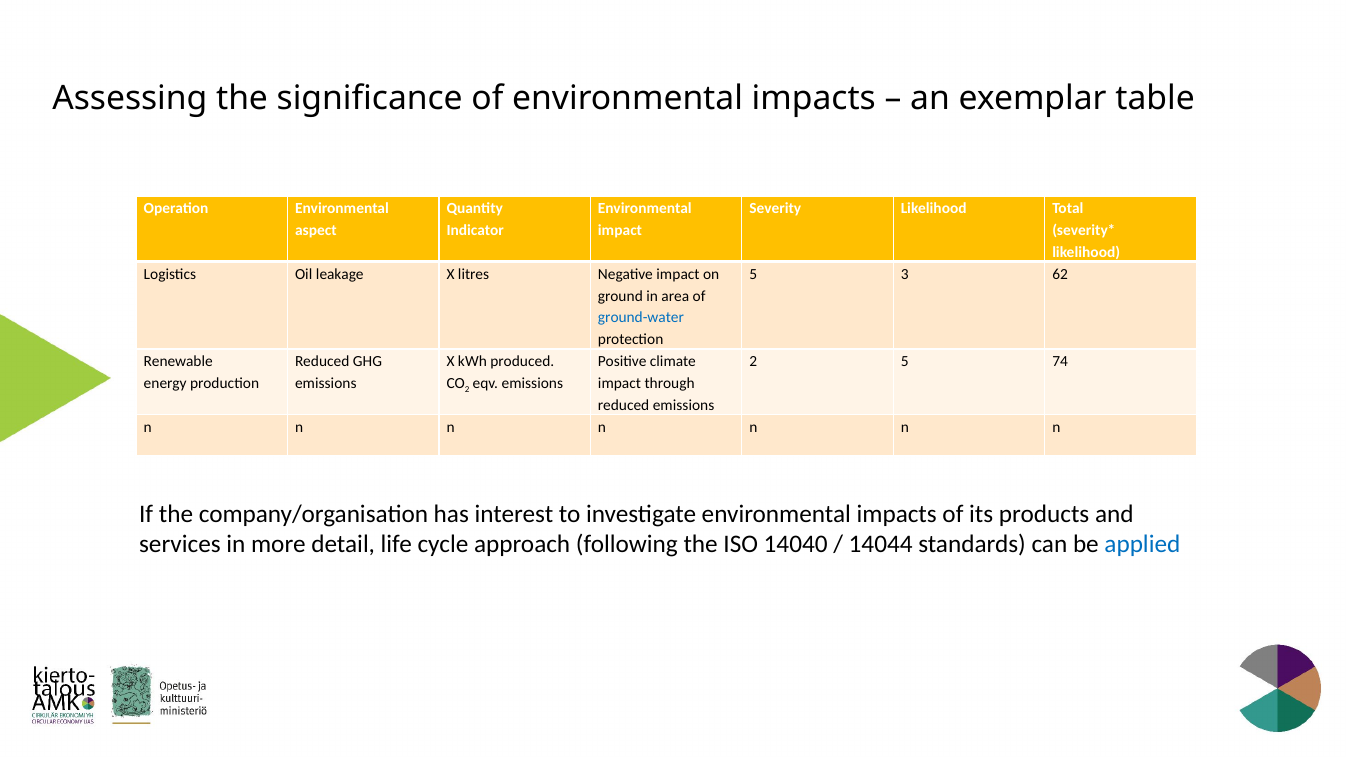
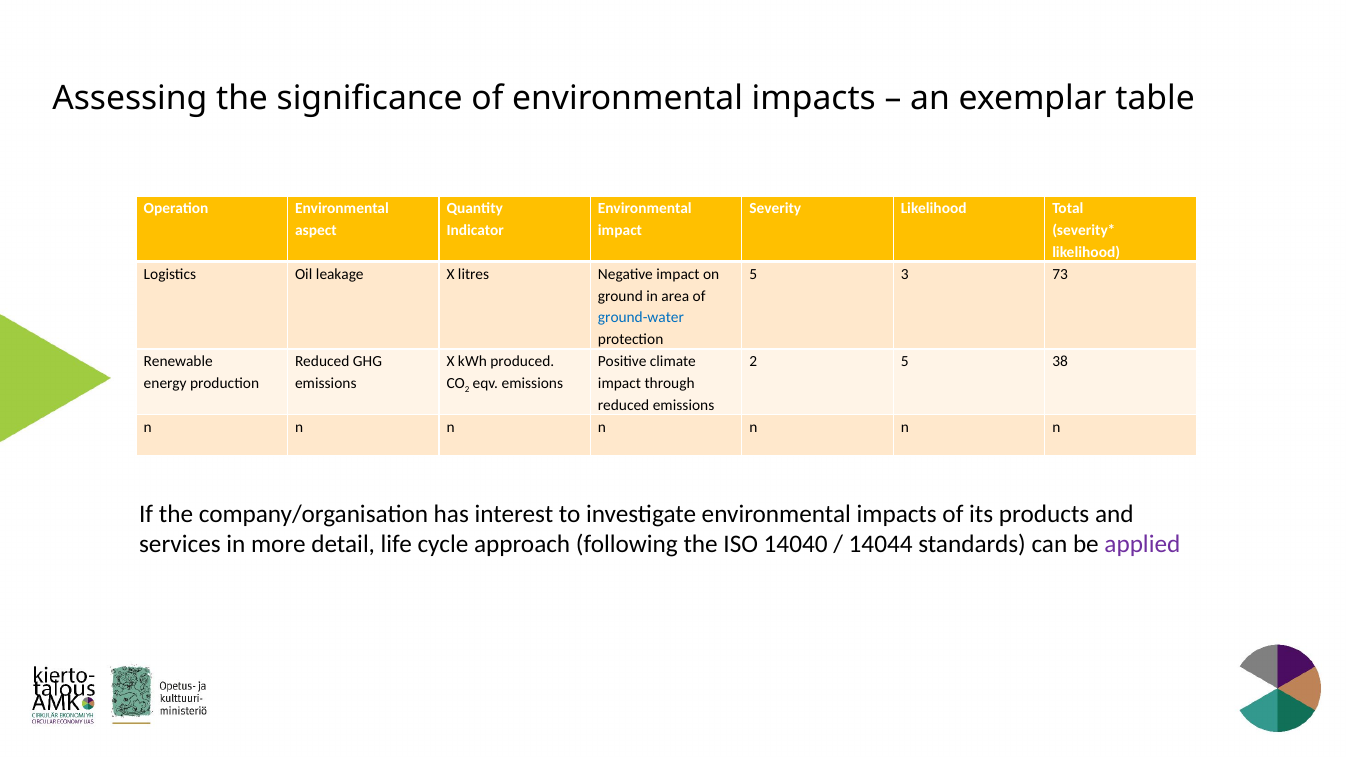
62: 62 -> 73 (1060, 274)
74: 74 -> 38 (1060, 362)
applied colour: blue -> purple (1142, 545)
